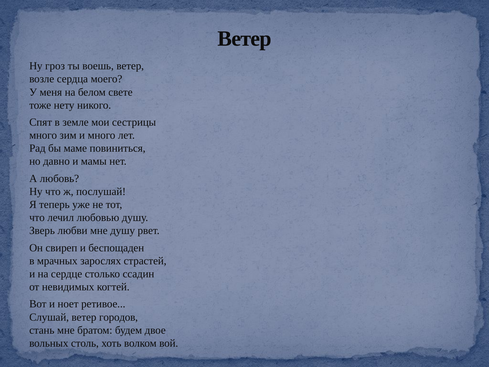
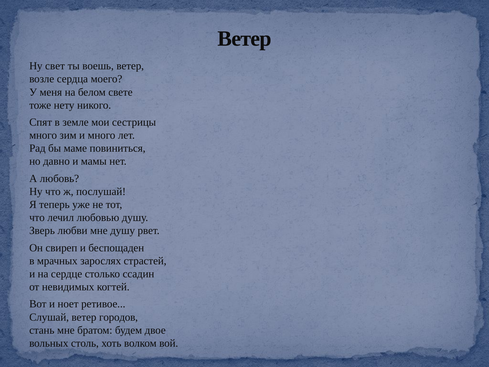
гроз: гроз -> свет (55, 66)
